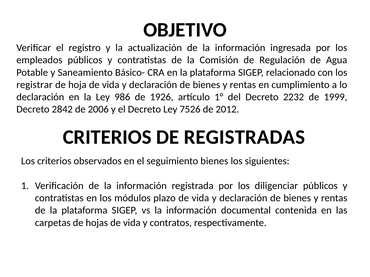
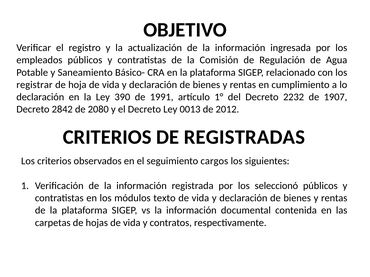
986: 986 -> 390 (122, 97)
1926: 1926 -> 1991 (162, 97)
1999: 1999 -> 1907 (336, 97)
2006: 2006 -> 2080 (98, 110)
7526: 7526 -> 0013 (190, 110)
seguimiento bienes: bienes -> cargos (214, 161)
diligenciar: diligenciar -> seleccionó (276, 186)
plazo: plazo -> texto (164, 198)
